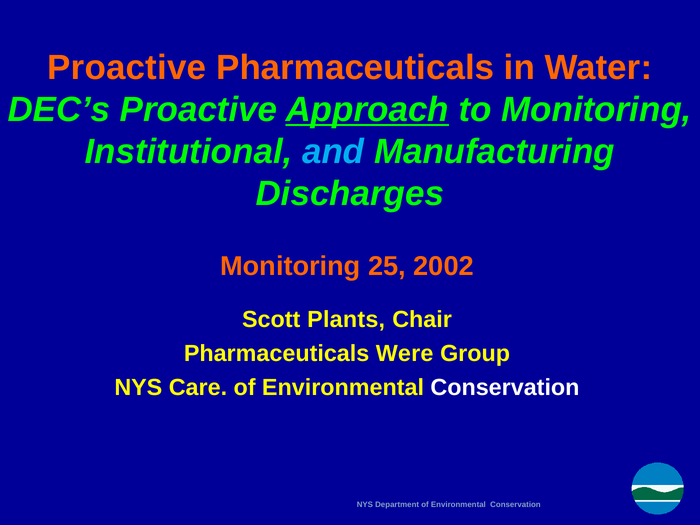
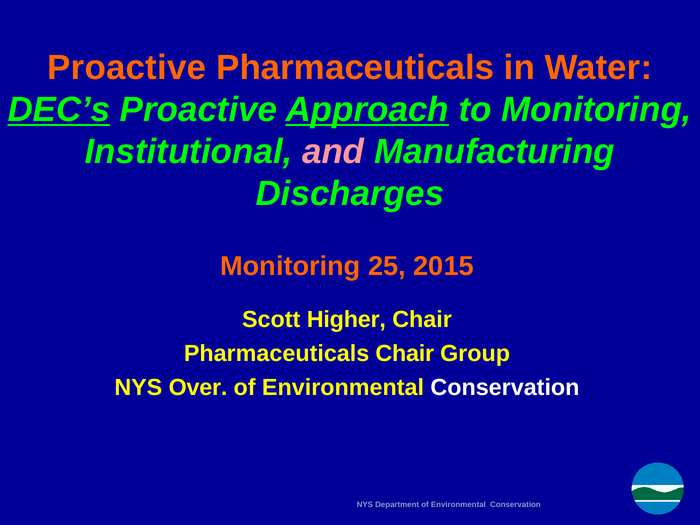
DEC’s underline: none -> present (59, 110)
and colour: light blue -> pink (333, 152)
2002: 2002 -> 2015 (444, 266)
Plants: Plants -> Higher (346, 319)
Pharmaceuticals Were: Were -> Chair (405, 353)
Care: Care -> Over (198, 388)
